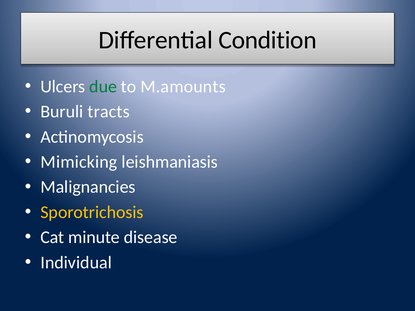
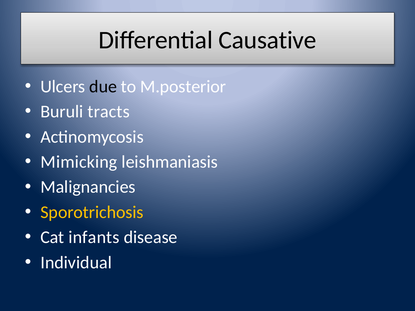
Condition: Condition -> Causative (268, 40)
due colour: green -> black (103, 87)
M.amounts: M.amounts -> M.posterior (183, 87)
minute: minute -> infants (94, 238)
